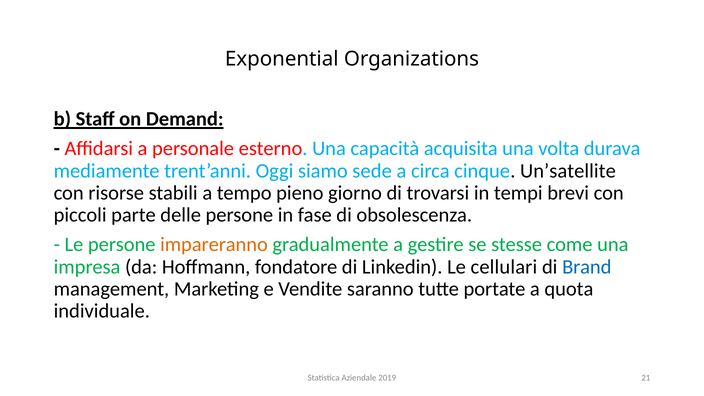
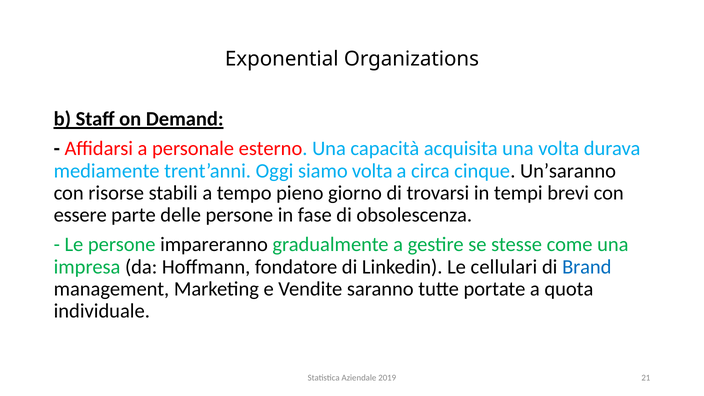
siamo sede: sede -> volta (372, 171)
Un’satellite: Un’satellite -> Un’saranno (568, 171)
piccoli: piccoli -> essere (80, 215)
impareranno colour: orange -> black (214, 245)
